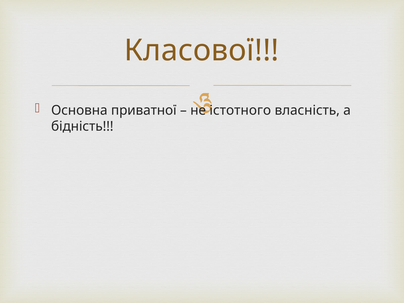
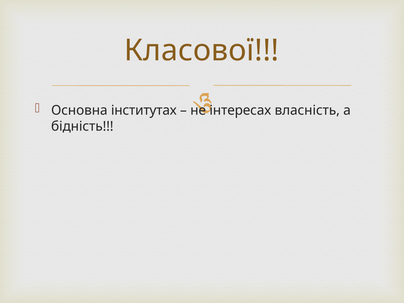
приватної: приватної -> інститутах (144, 110)
істотного: істотного -> інтересах (240, 110)
